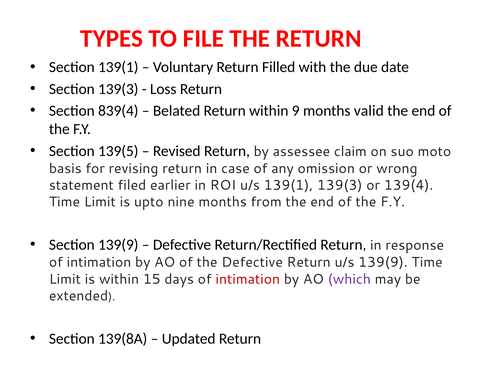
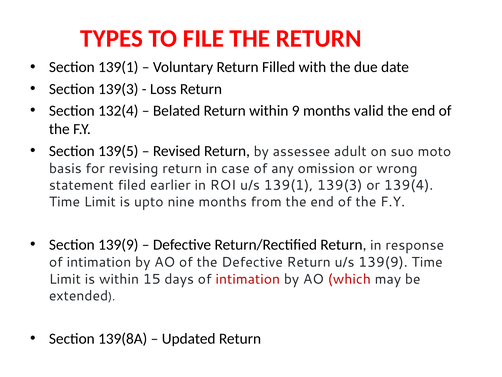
839(4: 839(4 -> 132(4 (118, 111)
claim: claim -> adult (350, 151)
which colour: purple -> red (349, 279)
